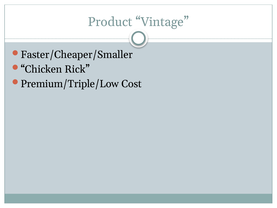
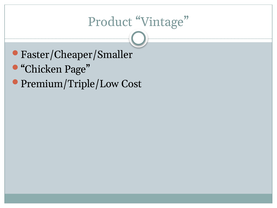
Rick: Rick -> Page (77, 69)
